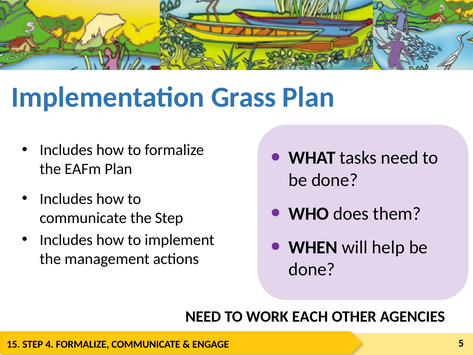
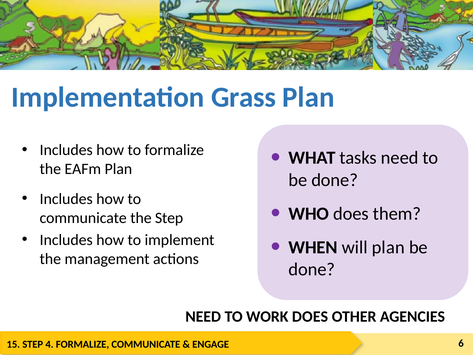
will help: help -> plan (388, 247)
WORK EACH: EACH -> DOES (310, 316)
5: 5 -> 6 (461, 343)
